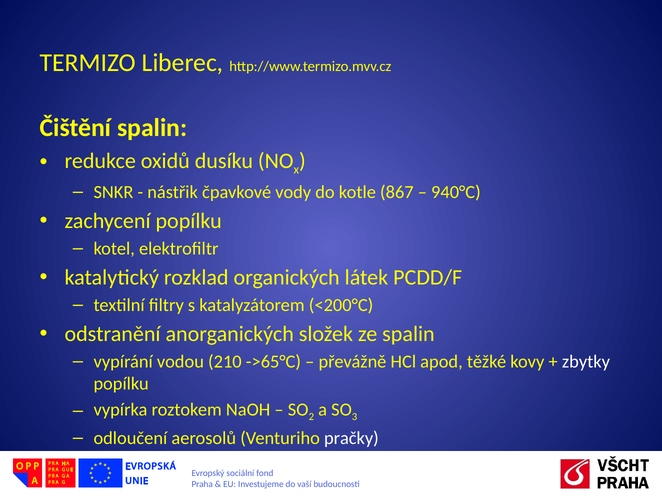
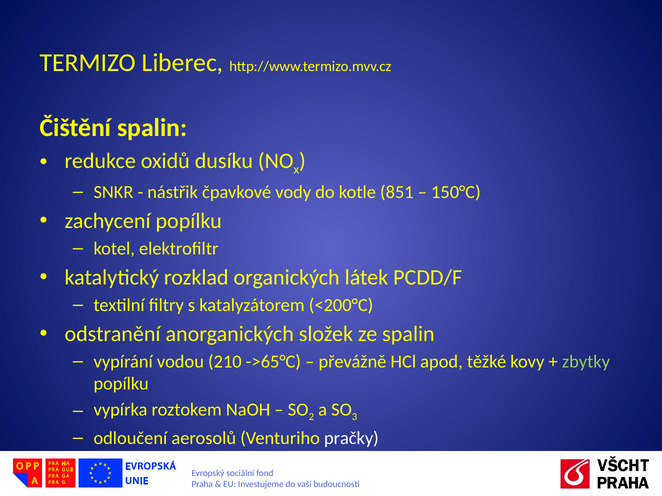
867: 867 -> 851 (397, 192)
940°C: 940°C -> 150°C (456, 192)
zbytky colour: white -> light green (586, 362)
